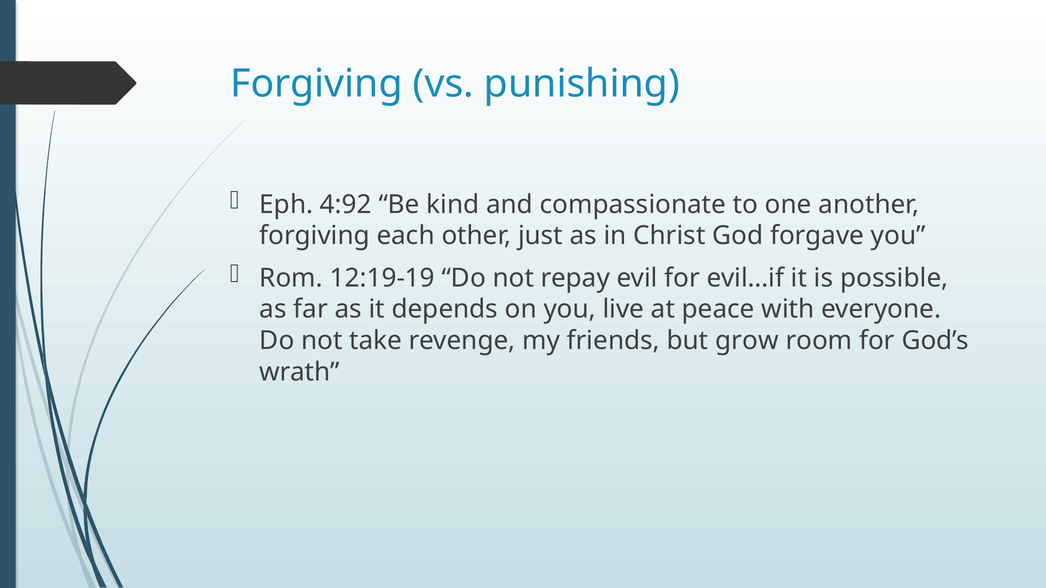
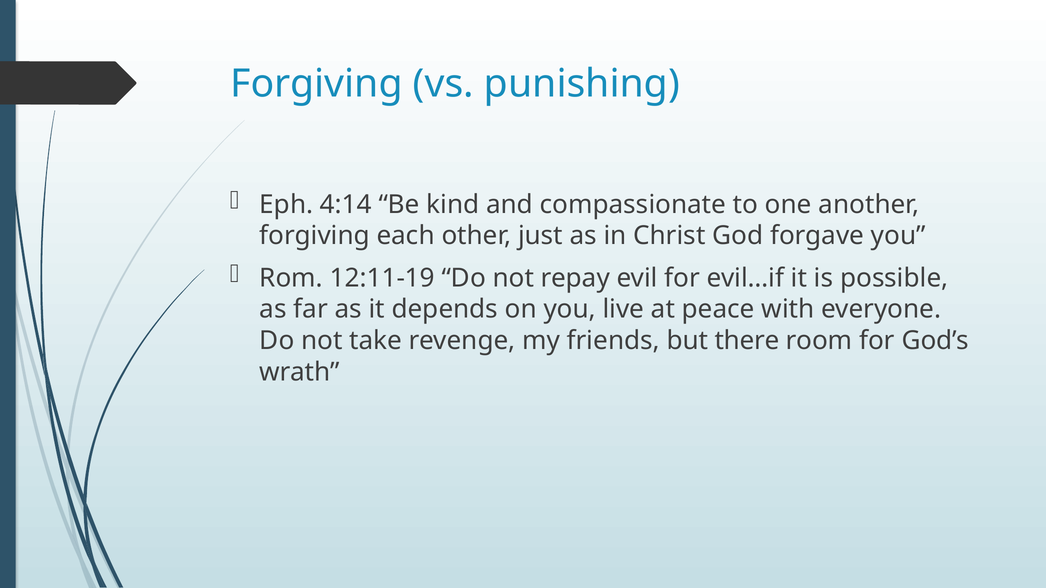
4:92: 4:92 -> 4:14 (346, 205)
12:19-19: 12:19-19 -> 12:11-19 (382, 278)
grow: grow -> there (747, 341)
